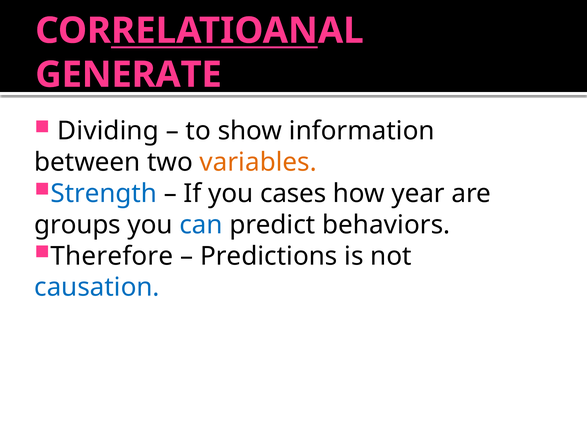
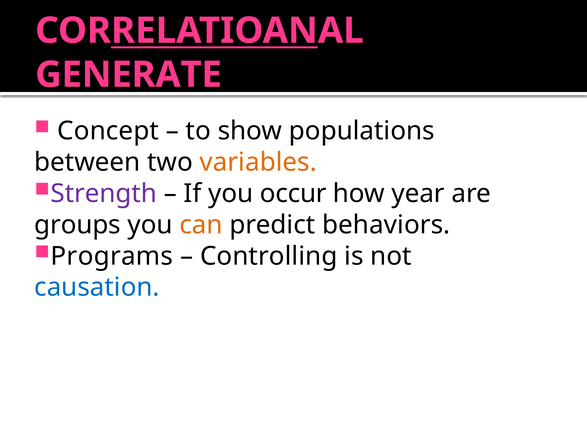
Dividing: Dividing -> Concept (108, 131)
information: information -> populations (362, 131)
Strength colour: blue -> purple (104, 194)
cases: cases -> occur (293, 194)
can colour: blue -> orange (201, 225)
Therefore: Therefore -> Programs (112, 256)
Predictions: Predictions -> Controlling (269, 256)
